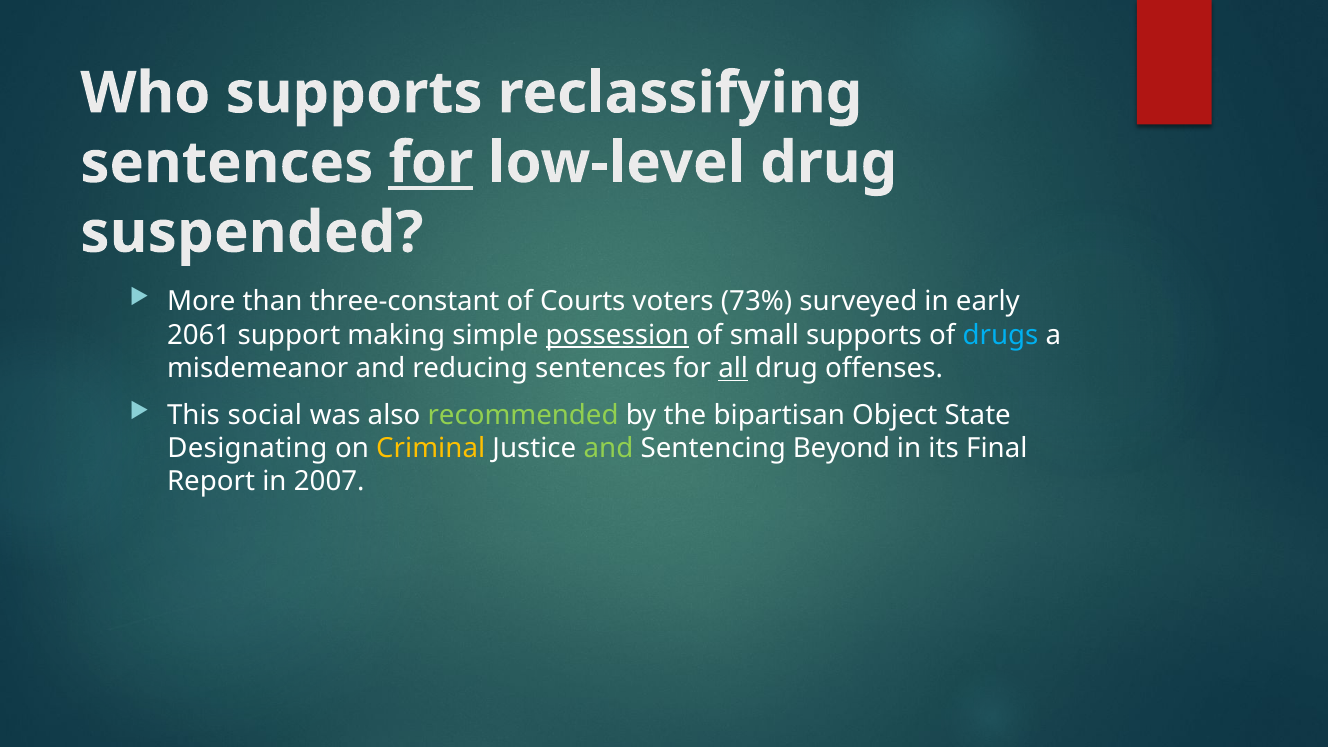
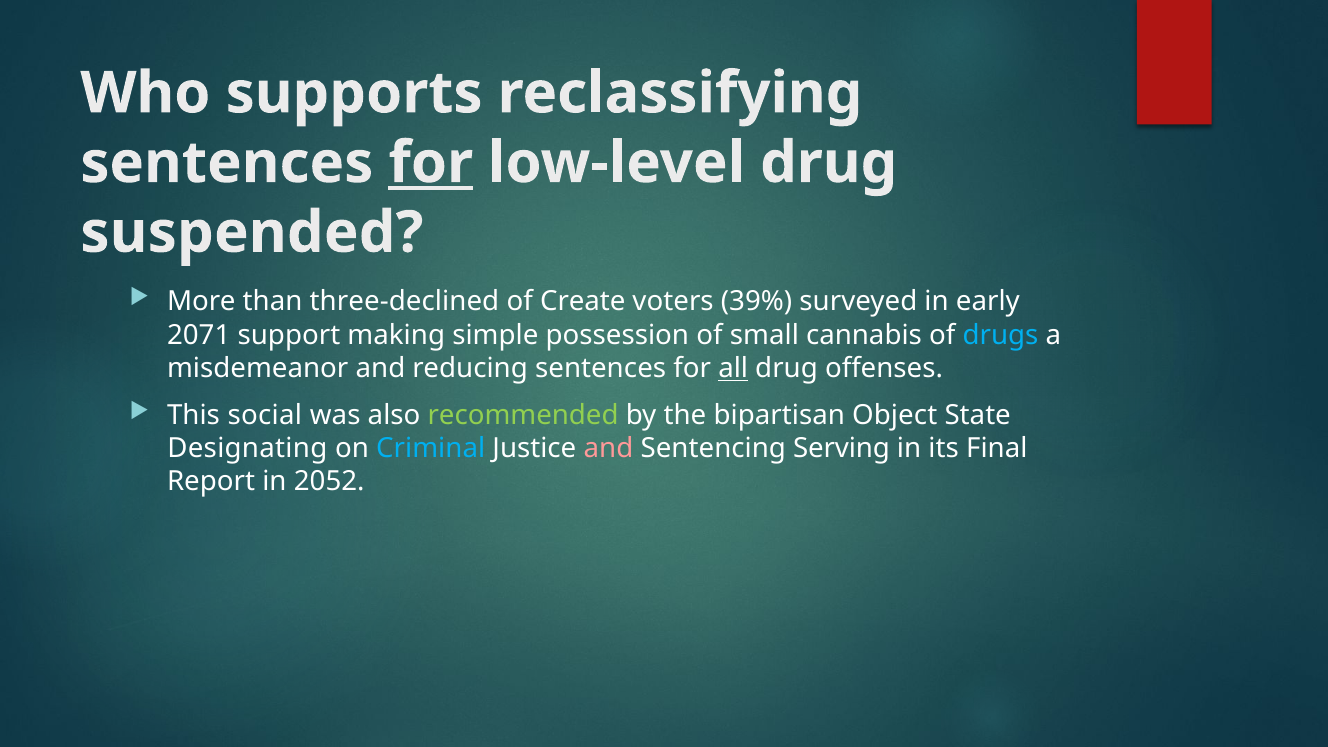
three-constant: three-constant -> three-declined (404, 302)
Courts: Courts -> Create (583, 302)
73%: 73% -> 39% (757, 302)
2061: 2061 -> 2071 (199, 335)
possession underline: present -> none (617, 335)
small supports: supports -> cannabis (864, 335)
Criminal colour: yellow -> light blue (431, 448)
and colour: light green -> pink (609, 448)
Beyond: Beyond -> Serving (841, 448)
2007: 2007 -> 2052 (329, 482)
